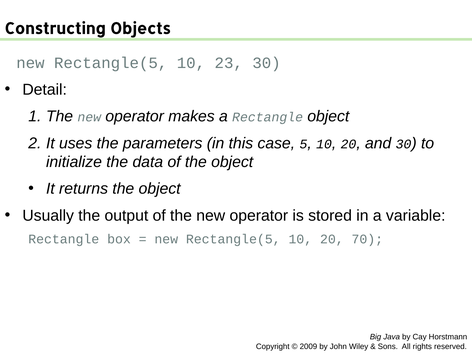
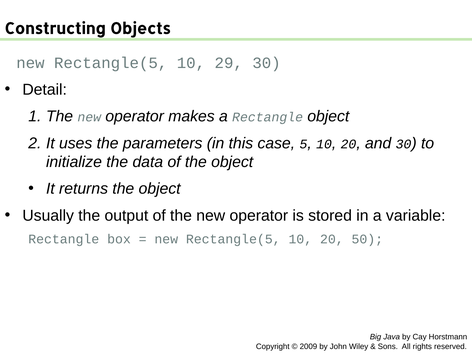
23: 23 -> 29 (229, 63)
70: 70 -> 50 (367, 239)
